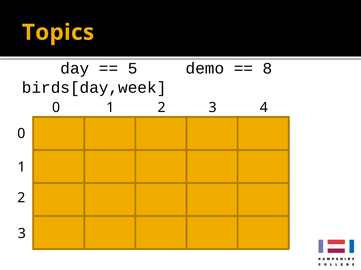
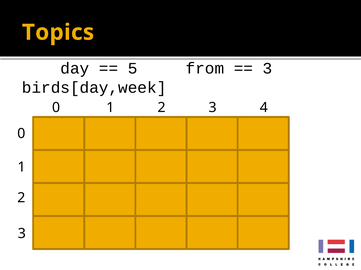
demo: demo -> from (205, 69)
8: 8 -> 3 (268, 69)
